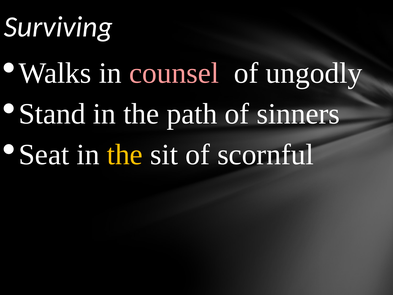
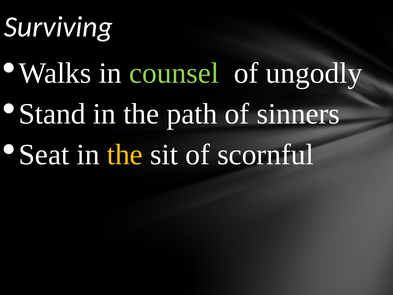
counsel colour: pink -> light green (174, 73)
